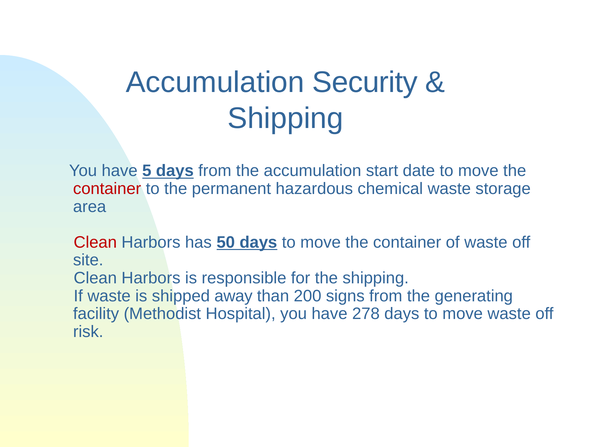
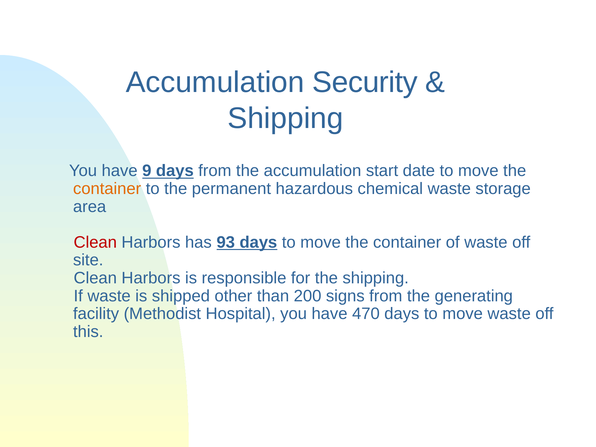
5: 5 -> 9 (147, 171)
container colour: red -> orange (107, 189)
50: 50 -> 93 (226, 242)
away: away -> other (233, 296)
278: 278 -> 470 (366, 314)
risk: risk -> this (88, 332)
